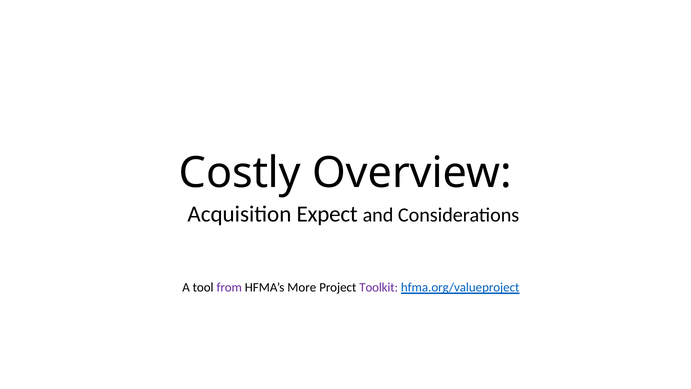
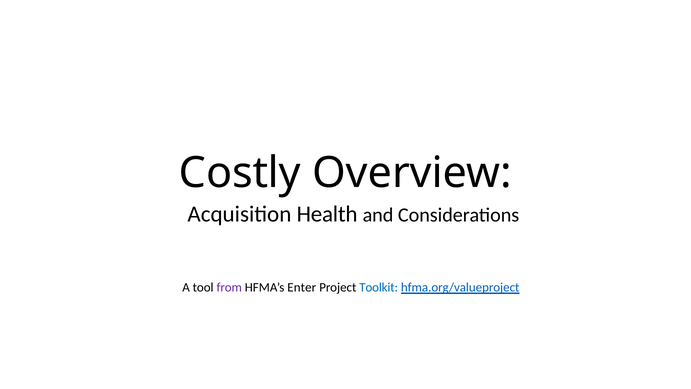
Expect: Expect -> Health (327, 214)
More: More -> Enter (302, 287)
Toolkit colour: purple -> blue (379, 287)
